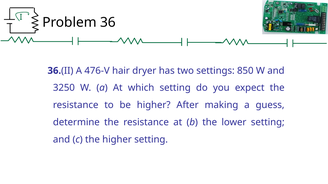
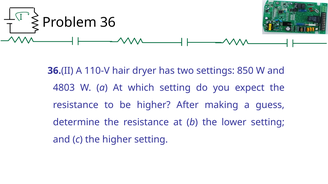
476-V: 476-V -> 110-V (97, 71)
3250: 3250 -> 4803 (64, 88)
